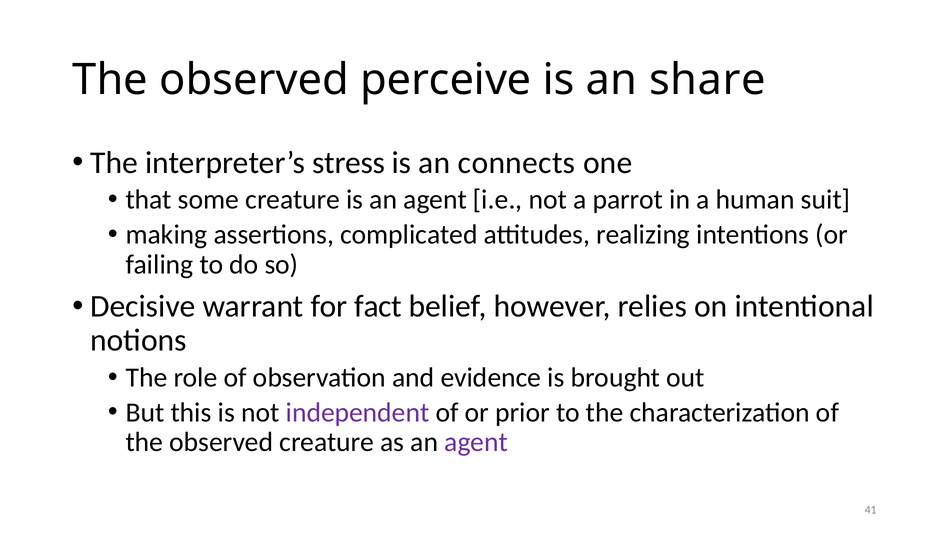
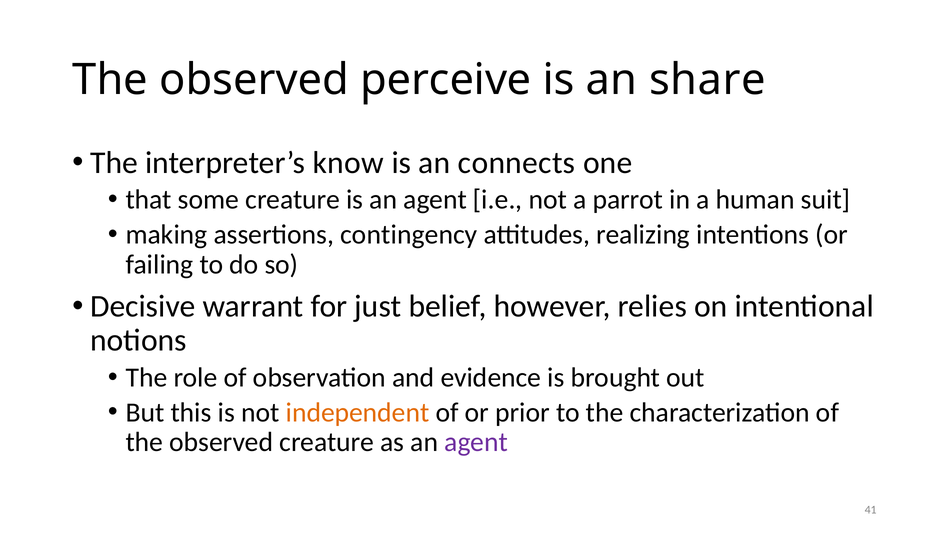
stress: stress -> know (348, 163)
complicated: complicated -> contingency (409, 234)
fact: fact -> just (378, 306)
independent colour: purple -> orange (358, 412)
